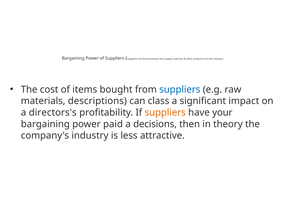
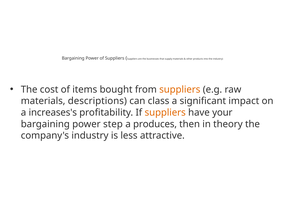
suppliers colour: blue -> orange (180, 89)
directors's: directors's -> increases's (53, 112)
paid: paid -> step (113, 124)
decisions: decisions -> produces (155, 124)
